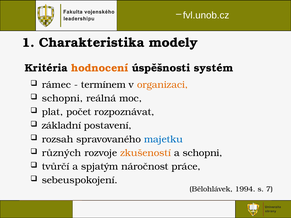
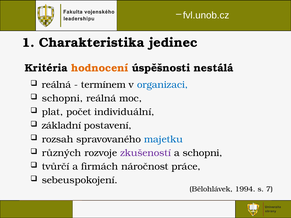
modely: modely -> jedinec (173, 43)
systém: systém -> nestálá (214, 68)
rámec: rámec -> reálná (56, 85)
organizaci colour: orange -> blue (163, 85)
rozpoznávat: rozpoznávat -> individuální (124, 112)
zkušeností colour: orange -> purple (146, 153)
spjatým: spjatým -> firmách (100, 167)
